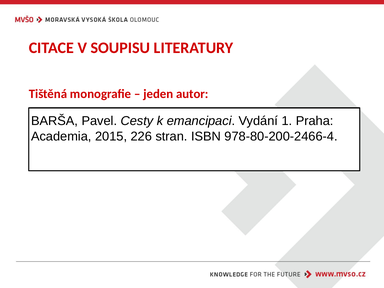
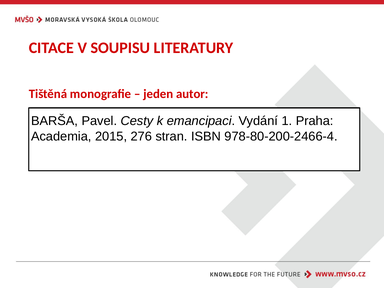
226: 226 -> 276 (141, 136)
